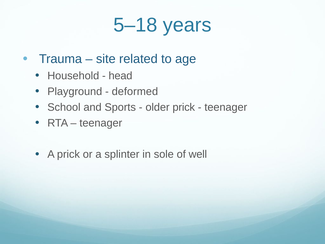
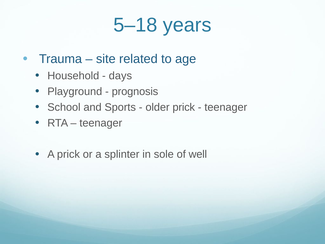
head: head -> days (120, 76)
deformed: deformed -> prognosis (135, 91)
